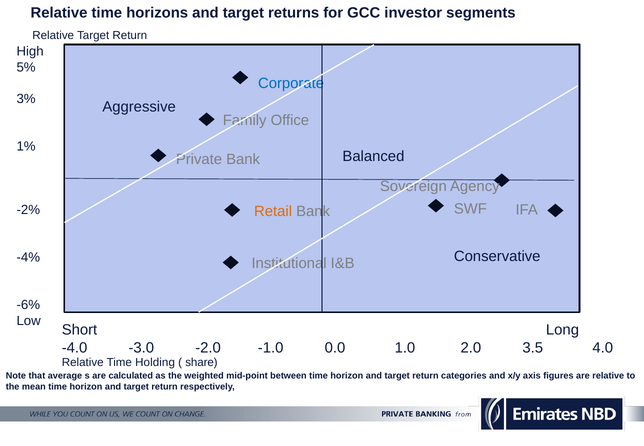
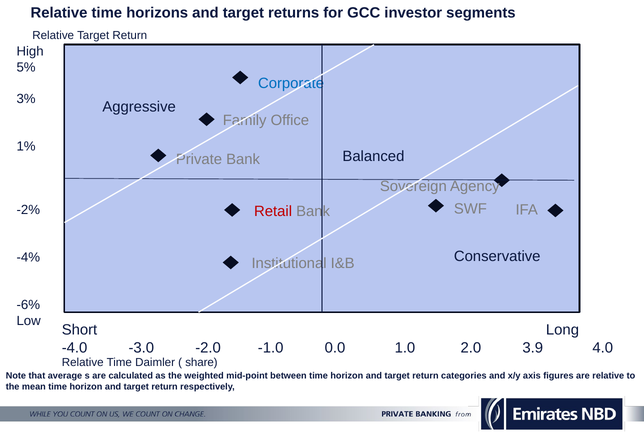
Retail colour: orange -> red (273, 211)
3.5: 3.5 -> 3.9 (533, 348)
Holding: Holding -> Daimler (155, 362)
